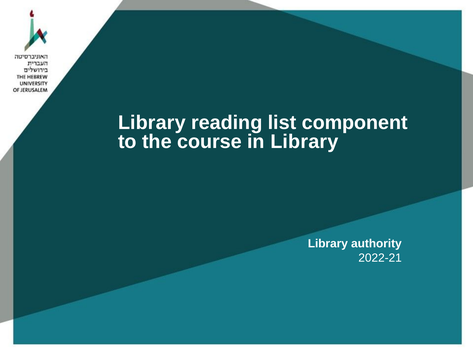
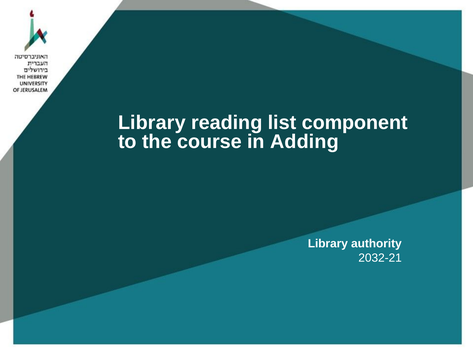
in Library: Library -> Adding (304, 142)
2022-21: 2022-21 -> 2032-21 (380, 258)
